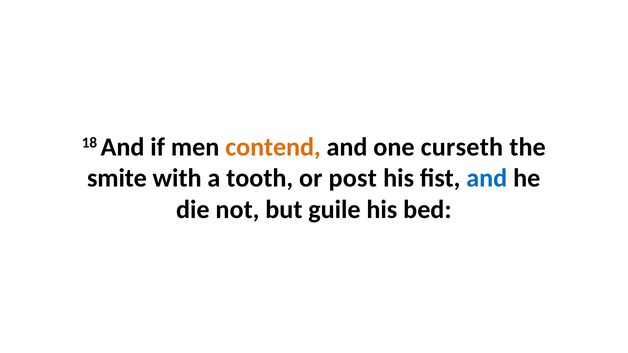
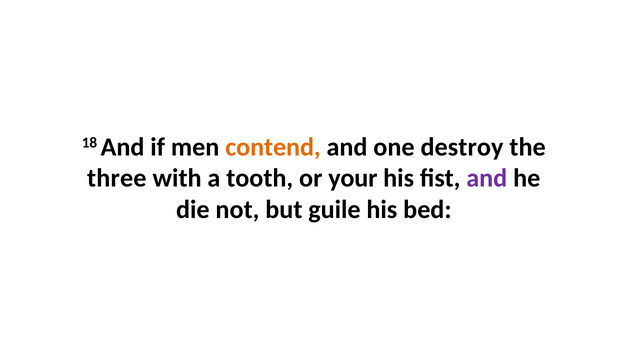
curseth: curseth -> destroy (462, 147)
smite: smite -> three (117, 178)
post: post -> your (353, 178)
and colour: blue -> purple (487, 178)
